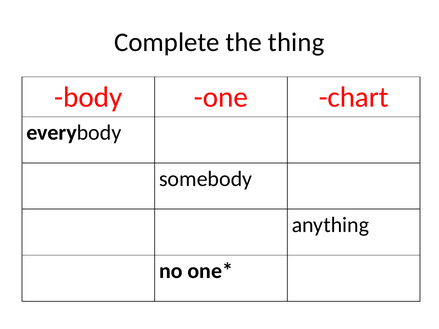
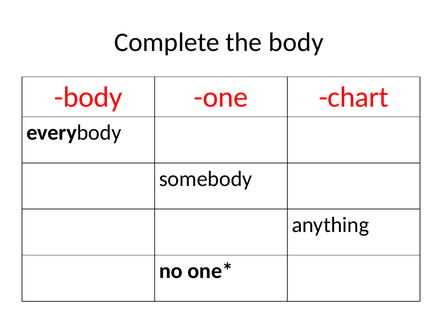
the thing: thing -> body (296, 42)
